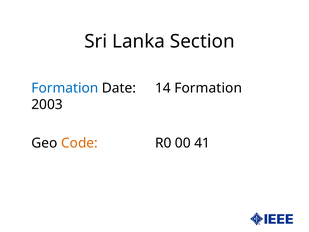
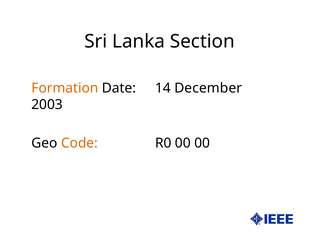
Formation colour: blue -> orange (65, 88)
14 Formation: Formation -> December (208, 88)
00 41: 41 -> 00 (202, 143)
